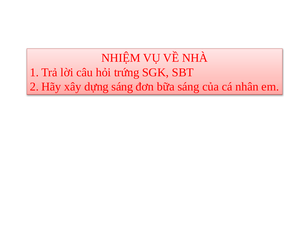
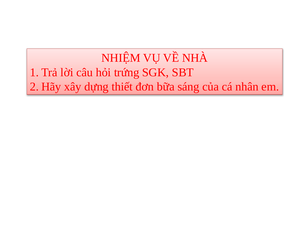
dựng sáng: sáng -> thiết (122, 87)
